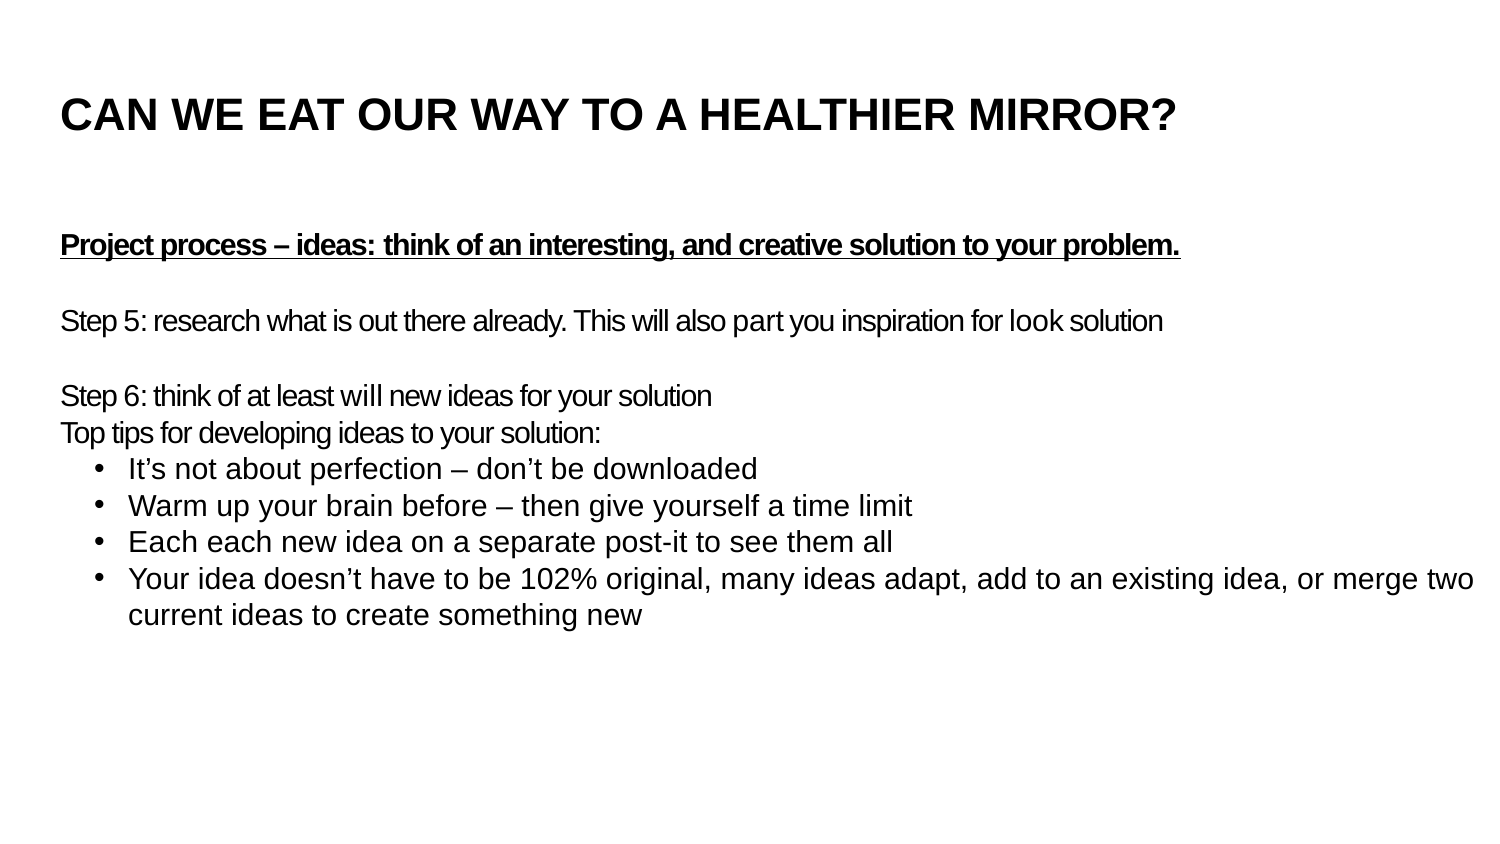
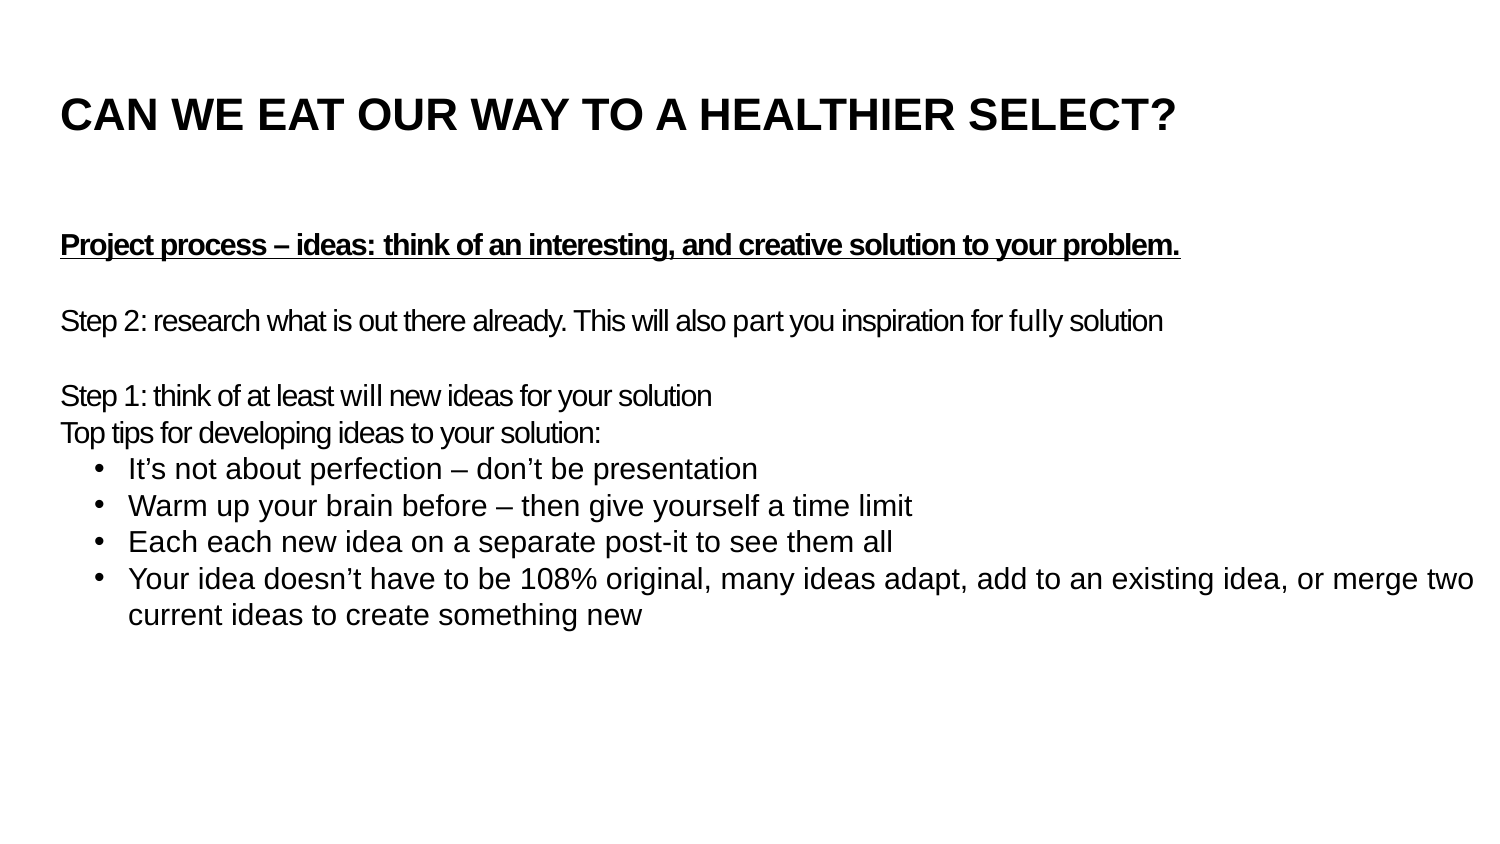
MIRROR: MIRROR -> SELECT (1073, 115)
5: 5 -> 2 (136, 321)
look: look -> fully (1036, 321)
6: 6 -> 1 (136, 397)
downloaded: downloaded -> presentation (676, 470)
102%: 102% -> 108% (559, 579)
